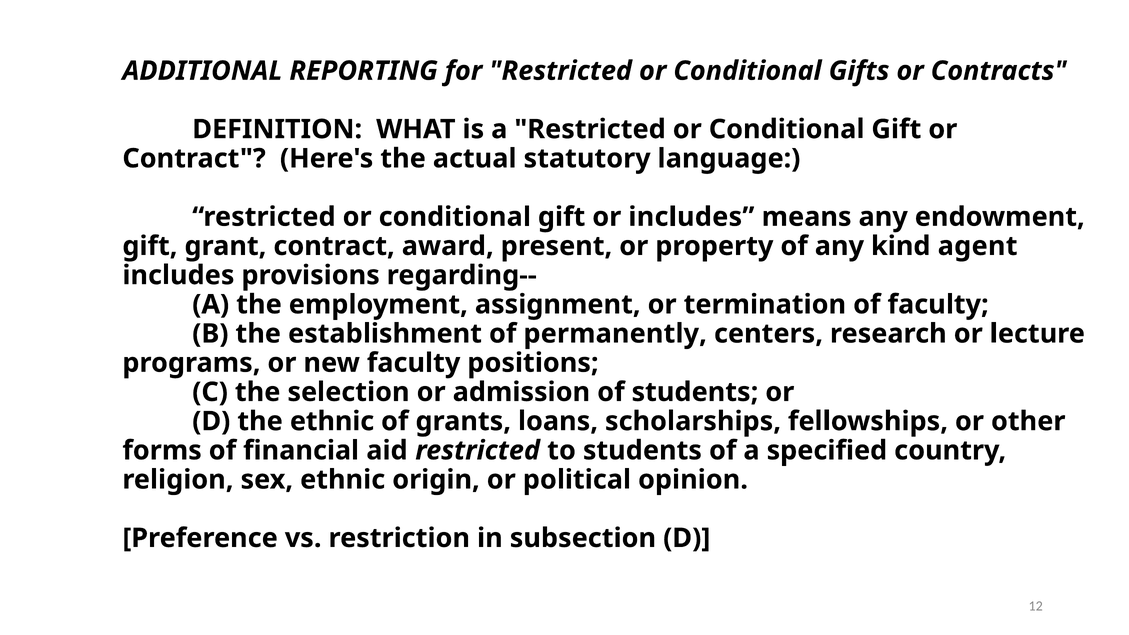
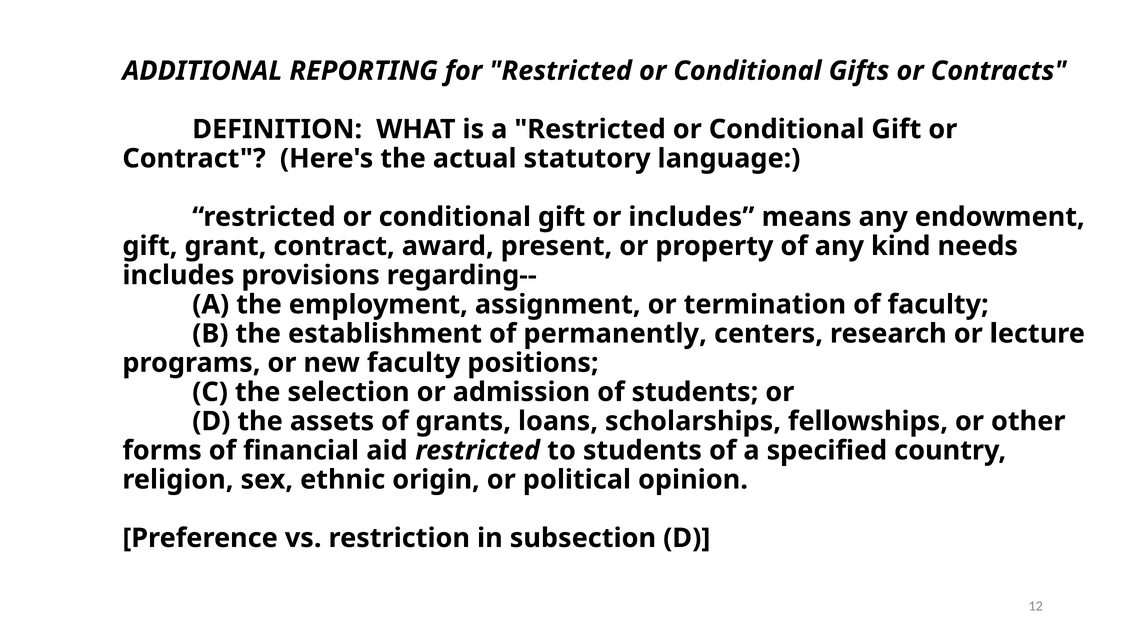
agent: agent -> needs (978, 246)
the ethnic: ethnic -> assets (332, 421)
